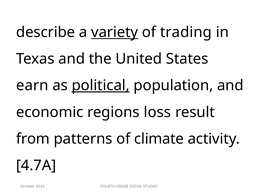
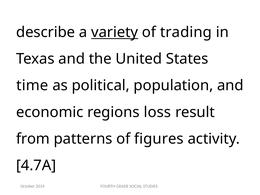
earn: earn -> time (32, 86)
political underline: present -> none (101, 86)
climate: climate -> figures (159, 139)
